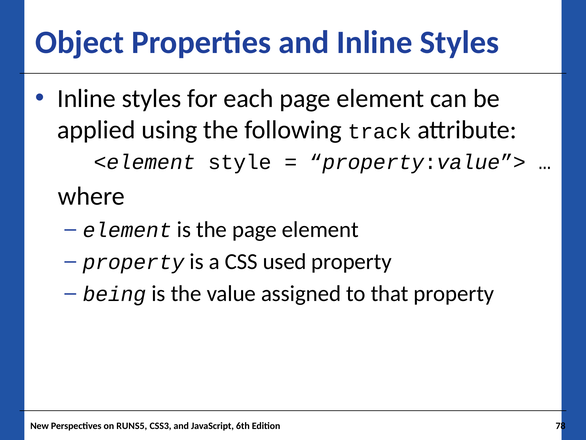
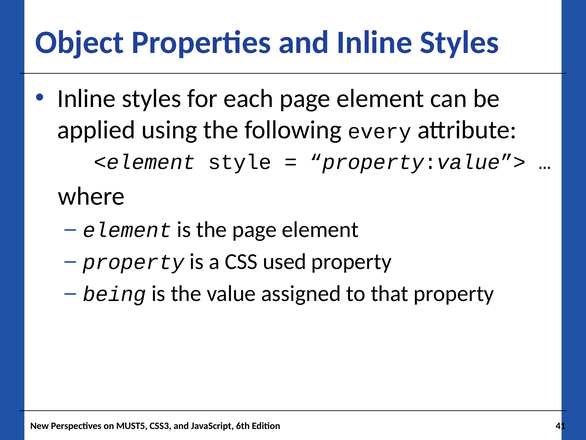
track: track -> every (380, 131)
RUNS5: RUNS5 -> MUST5 (132, 426)
78: 78 -> 41 (561, 425)
